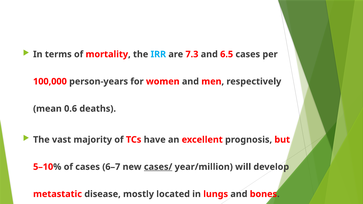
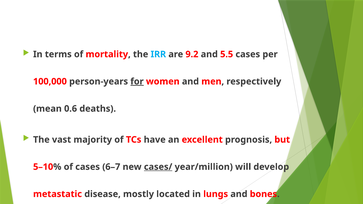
7.3: 7.3 -> 9.2 (192, 54)
6.5: 6.5 -> 5.5 (227, 54)
for underline: none -> present (137, 82)
